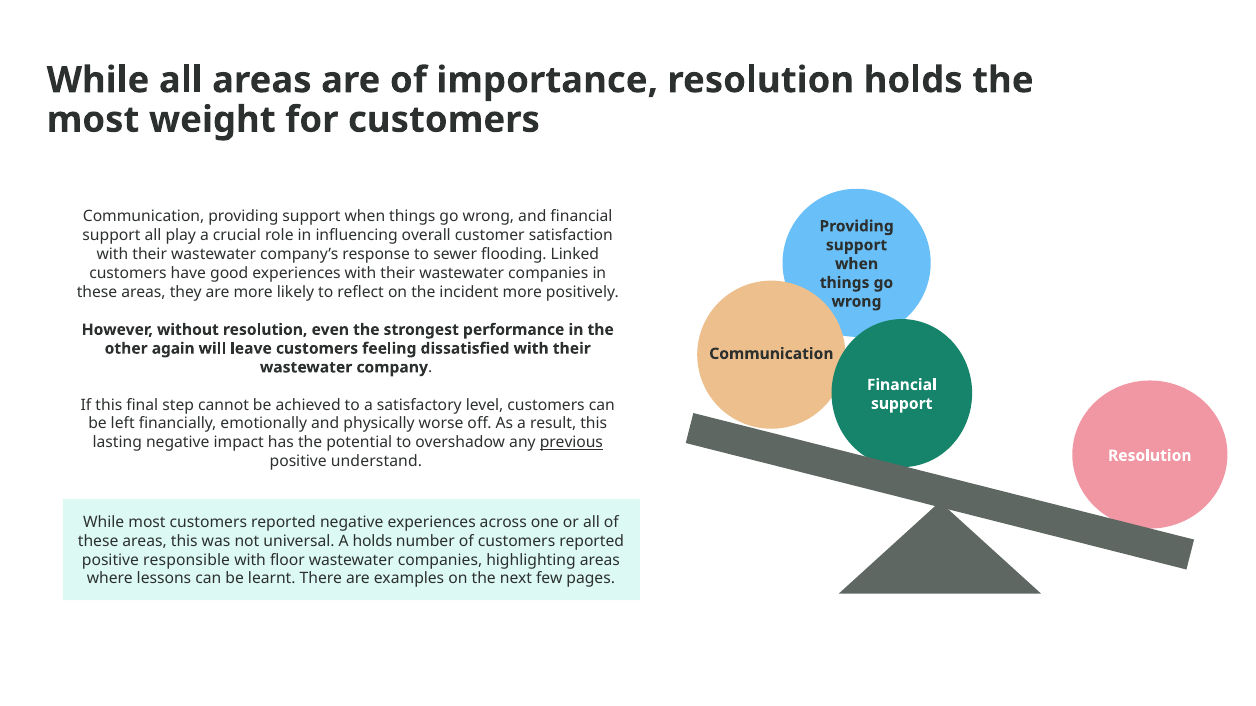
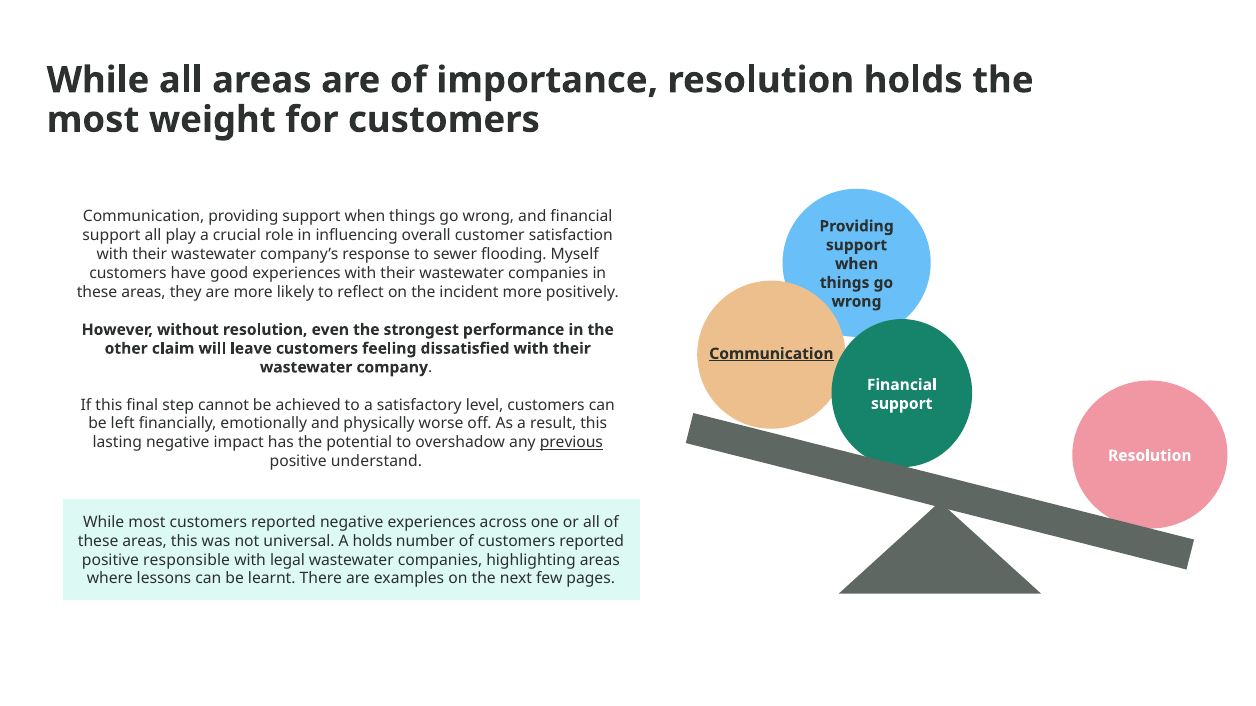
Linked: Linked -> Myself (575, 255)
again: again -> claim (173, 349)
Communication underline: none -> present (771, 354)
floor: floor -> legal (287, 560)
